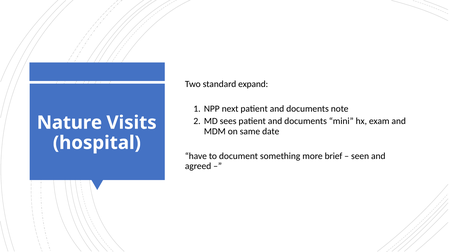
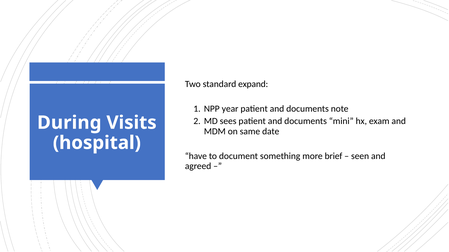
next: next -> year (230, 109)
Nature: Nature -> During (69, 123)
